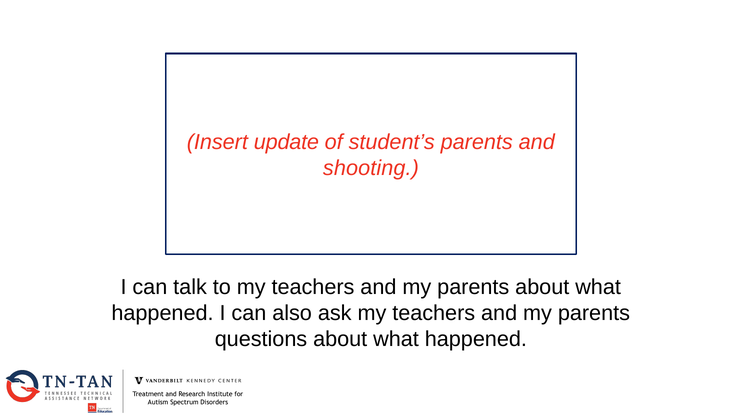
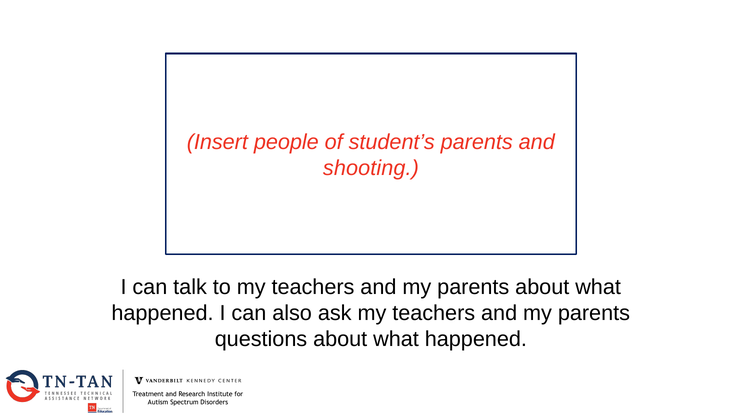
update: update -> people (286, 142)
